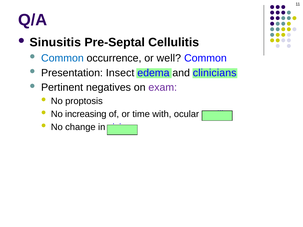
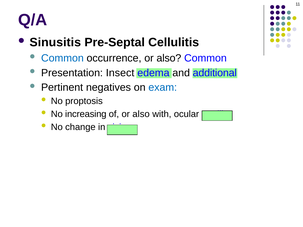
occurrence or well: well -> also (169, 58)
clinicians: clinicians -> additional (215, 73)
exam colour: purple -> blue (163, 88)
of or time: time -> also (141, 114)
